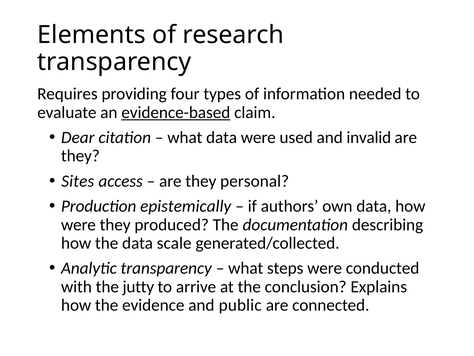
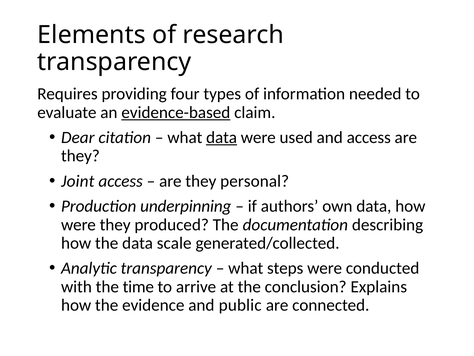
data underline: none -> present (222, 137)
and invalid: invalid -> access (369, 137)
Sites: Sites -> Joint (78, 181)
epistemically: epistemically -> underpinning (186, 206)
jutty: jutty -> time (138, 286)
